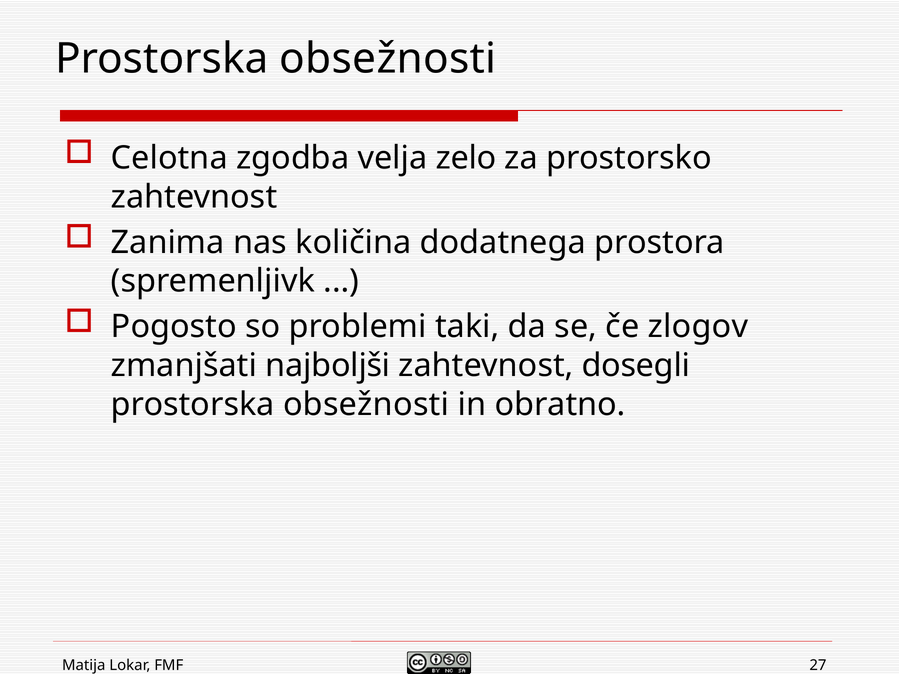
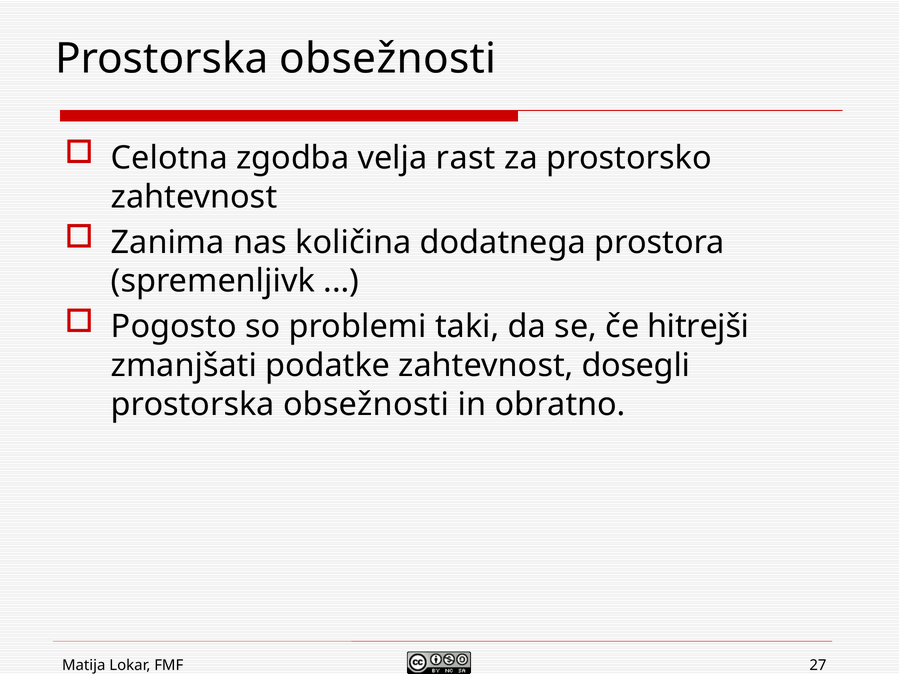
zelo: zelo -> rast (466, 158)
zlogov: zlogov -> hitrejši (698, 327)
najboljši: najboljši -> podatke (328, 366)
